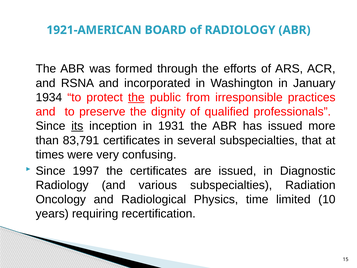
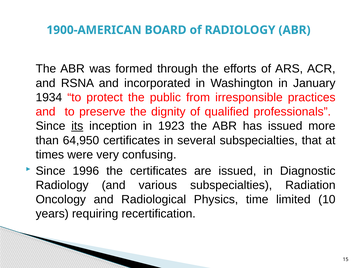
1921-AMERICAN: 1921-AMERICAN -> 1900-AMERICAN (94, 30)
the underline: present -> none (136, 97)
1931: 1931 -> 1923 (171, 126)
83,791: 83,791 -> 64,950 (81, 140)
1997: 1997 -> 1996 (86, 171)
